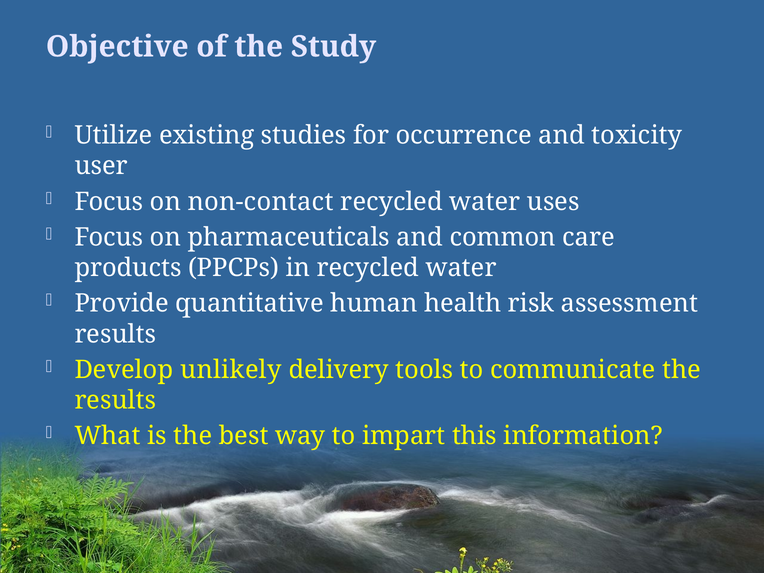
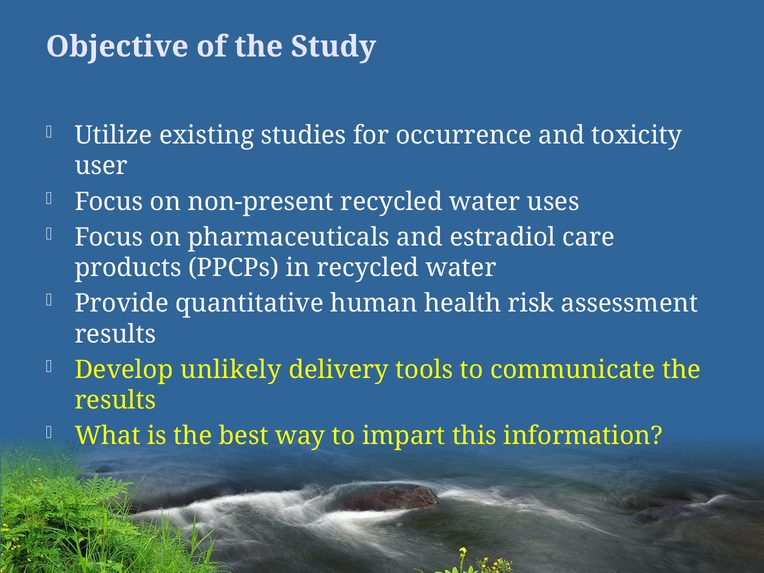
non-contact: non-contact -> non-present (261, 202)
common: common -> estradiol (503, 237)
